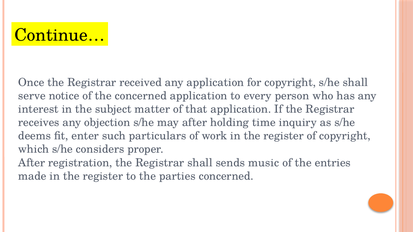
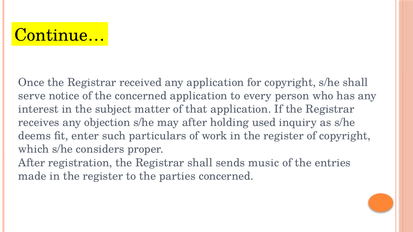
time: time -> used (264, 123)
